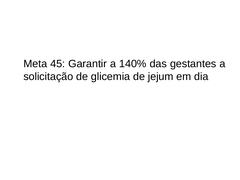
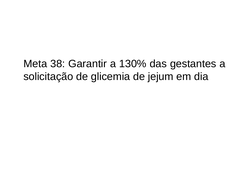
45: 45 -> 38 (58, 64)
140%: 140% -> 130% (133, 64)
